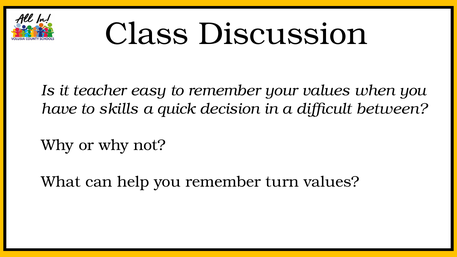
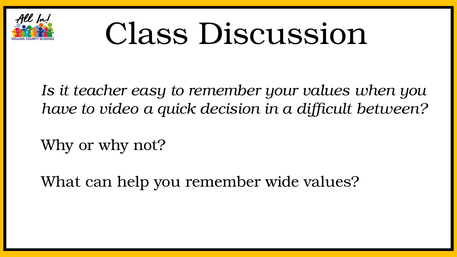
skills: skills -> video (119, 109)
turn: turn -> wide (282, 182)
